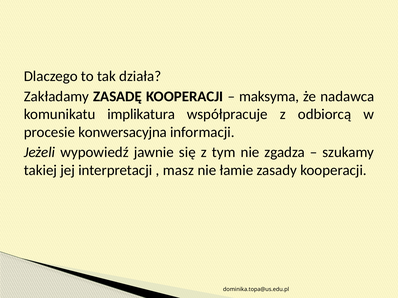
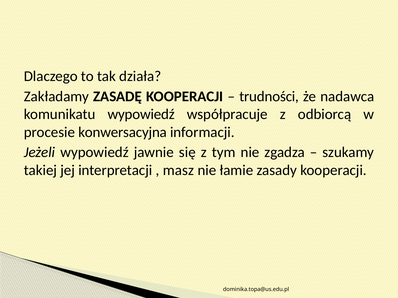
maksyma: maksyma -> trudności (269, 97)
komunikatu implikatura: implikatura -> wypowiedź (141, 115)
